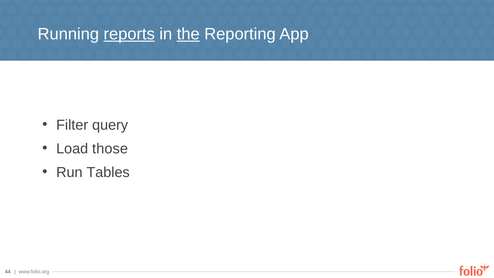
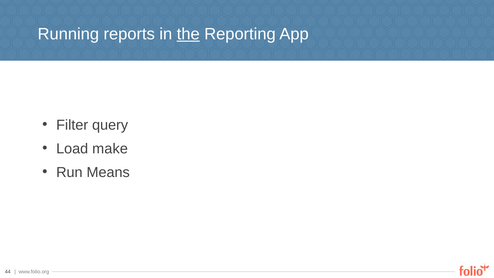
reports underline: present -> none (129, 34)
those: those -> make (110, 149)
Tables: Tables -> Means (108, 172)
